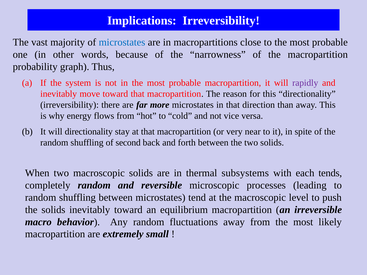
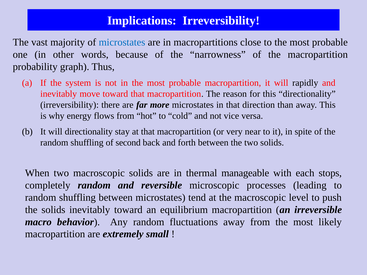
rapidly colour: purple -> black (305, 83)
subsystems: subsystems -> manageable (245, 173)
tends: tends -> stops (330, 173)
